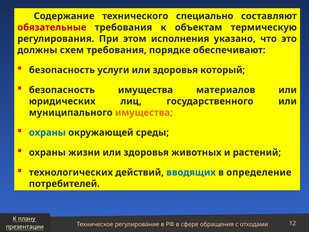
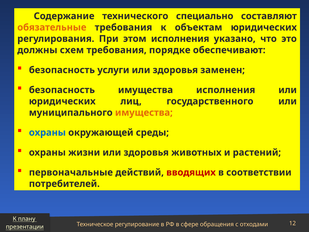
обязательные colour: red -> orange (52, 27)
объектам термическую: термическую -> юридических (264, 27)
который: который -> заменен (223, 70)
имущества материалов: материалов -> исполнения (226, 90)
технологических: технологических -> первоначальные (71, 172)
вводящих colour: blue -> red (191, 172)
определение: определение -> соответствии (259, 172)
